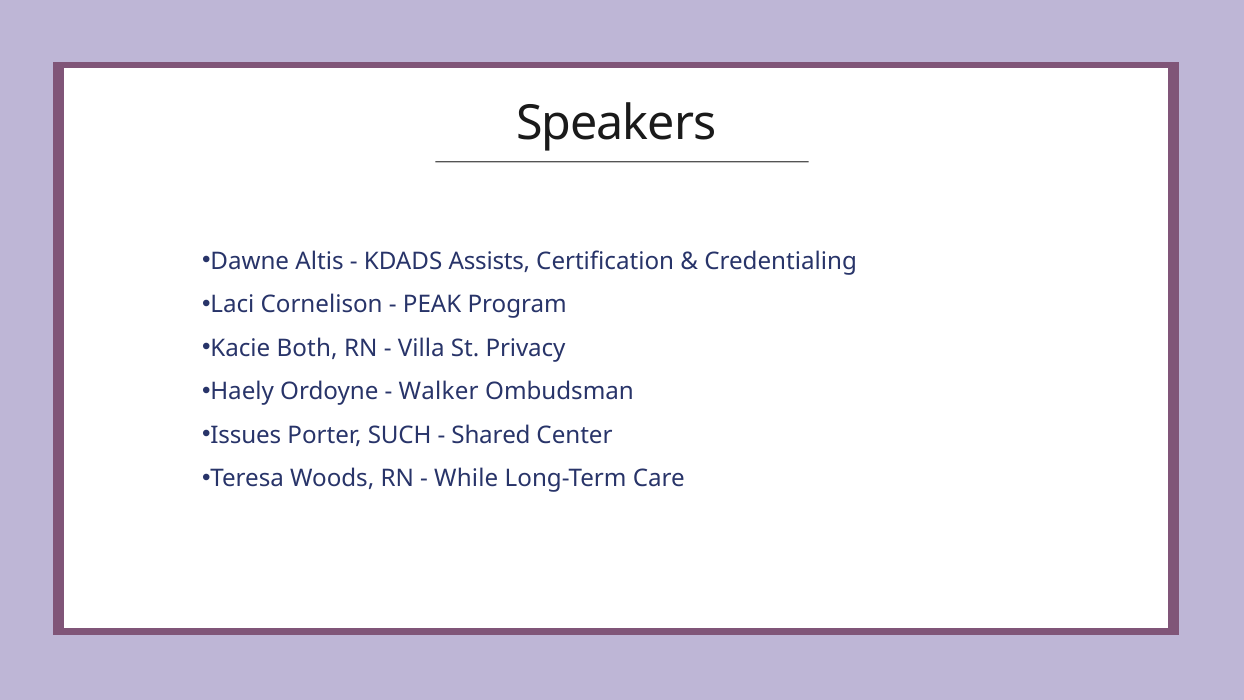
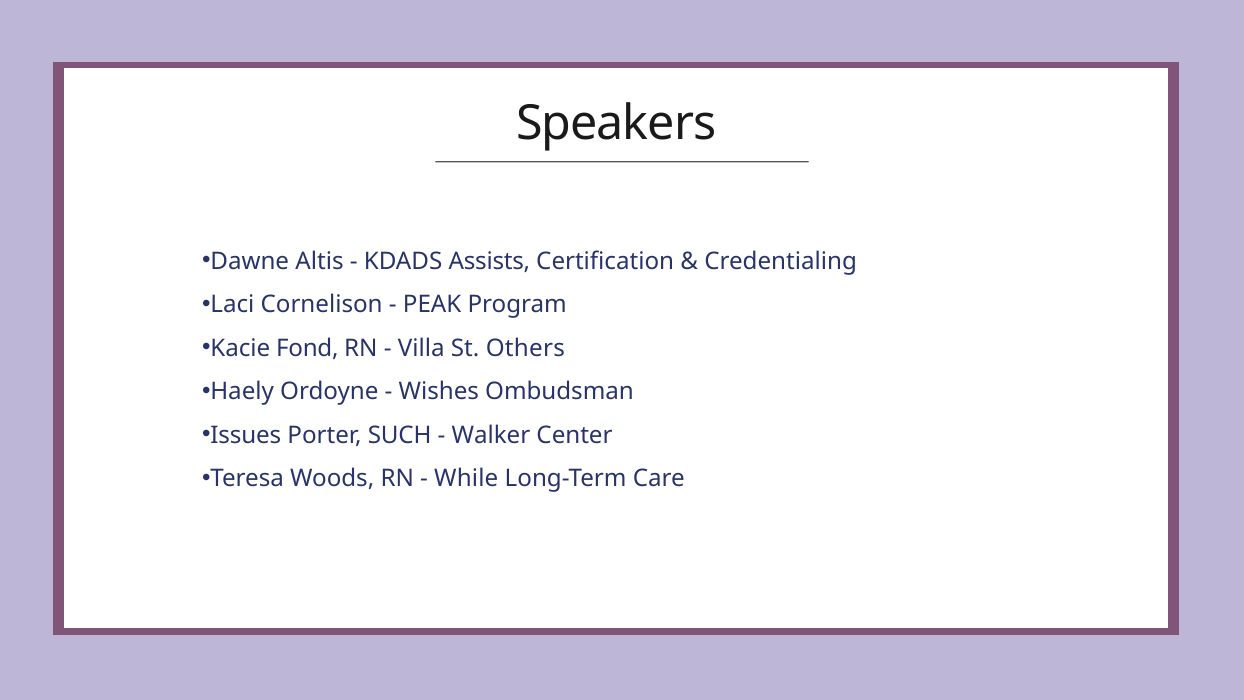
Both: Both -> Fond (307, 348)
Privacy: Privacy -> Others (525, 348)
Walker: Walker -> Wishes (439, 392)
Shared: Shared -> Walker (491, 435)
